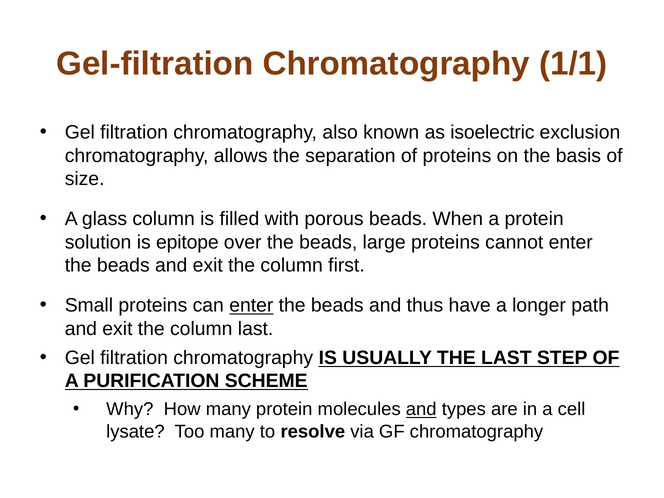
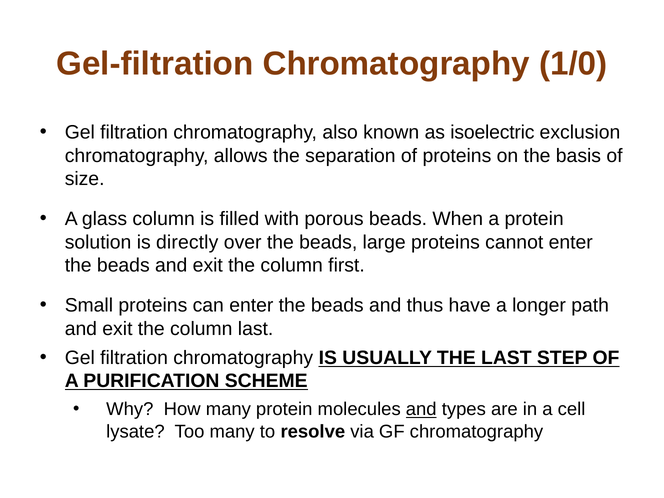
1/1: 1/1 -> 1/0 (573, 64)
epitope: epitope -> directly (187, 242)
enter underline: present -> none (251, 306)
